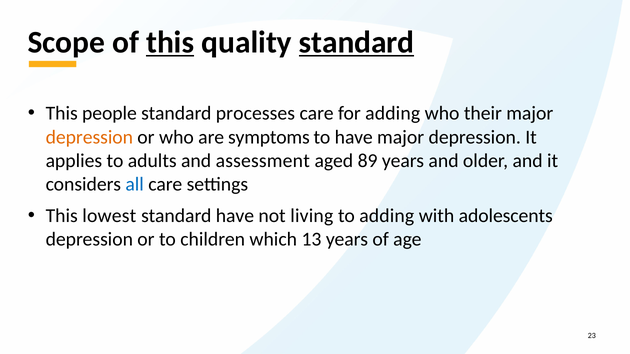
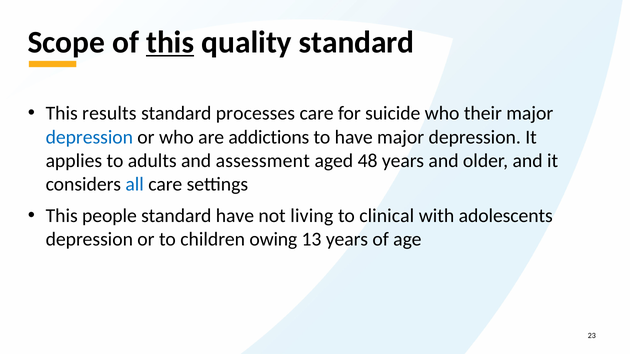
standard underline: present -> none (357, 42)
people: people -> results (109, 114)
for adding: adding -> suicide (393, 114)
depression colour: orange -> blue (89, 137)
symptoms: symptoms -> addictions (269, 137)
89: 89 -> 48 (368, 161)
lowest: lowest -> people (109, 216)
to adding: adding -> clinical (387, 216)
which: which -> owing (273, 240)
